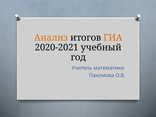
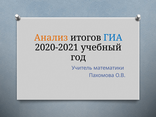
ГИА colour: orange -> blue (113, 38)
